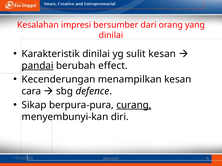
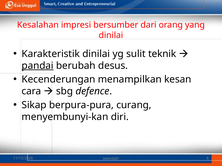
sulit kesan: kesan -> teknik (162, 54)
effect: effect -> desus (113, 66)
curang underline: present -> none (134, 105)
